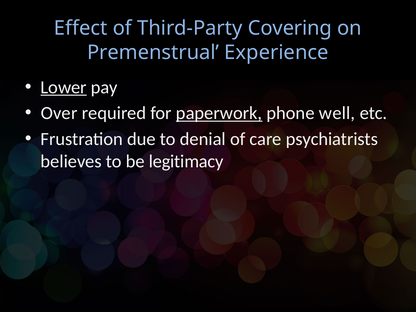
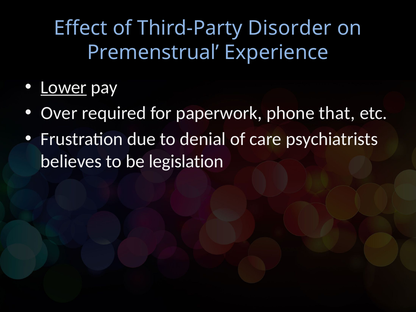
Covering: Covering -> Disorder (290, 28)
paperwork underline: present -> none (219, 113)
well: well -> that (337, 113)
legitimacy: legitimacy -> legislation (186, 161)
